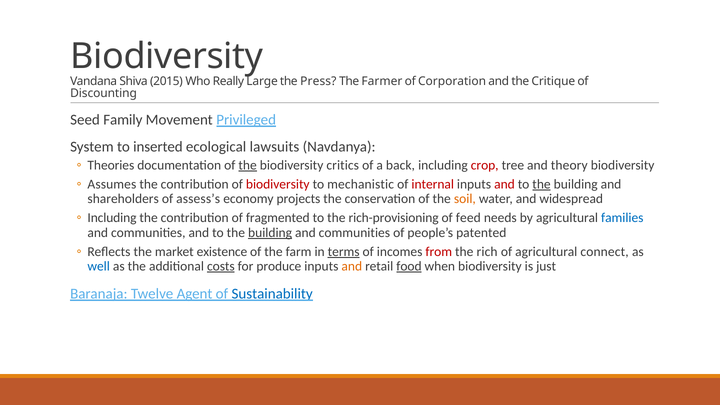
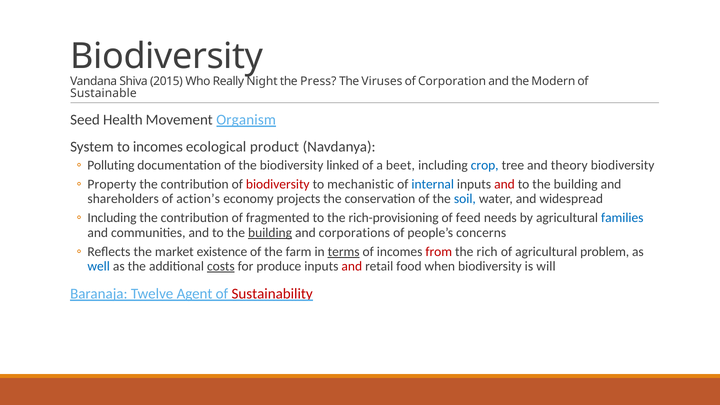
Large: Large -> Night (262, 81)
Farmer: Farmer -> Viruses (382, 81)
Critique: Critique -> Modern (553, 81)
Discounting: Discounting -> Sustainable (103, 93)
Family: Family -> Health (123, 120)
Privileged: Privileged -> Organism (246, 120)
to inserted: inserted -> incomes (158, 147)
lawsuits: lawsuits -> product (274, 147)
Theories: Theories -> Polluting (111, 165)
the underline: present -> none (248, 165)
critics: critics -> linked (343, 165)
back: back -> beet (400, 165)
crop colour: red -> blue (485, 165)
Assumes: Assumes -> Property (112, 184)
internal colour: red -> blue (433, 184)
the underline: present -> none (542, 184)
assess’s: assess’s -> action’s (198, 199)
soil colour: orange -> blue (465, 199)
communities: communities -> corporations (354, 233)
patented: patented -> concerns (481, 233)
connect: connect -> problem (605, 252)
and colour: orange -> red (352, 266)
food underline: present -> none (409, 266)
just: just -> will (546, 266)
Sustainability colour: blue -> red (272, 294)
